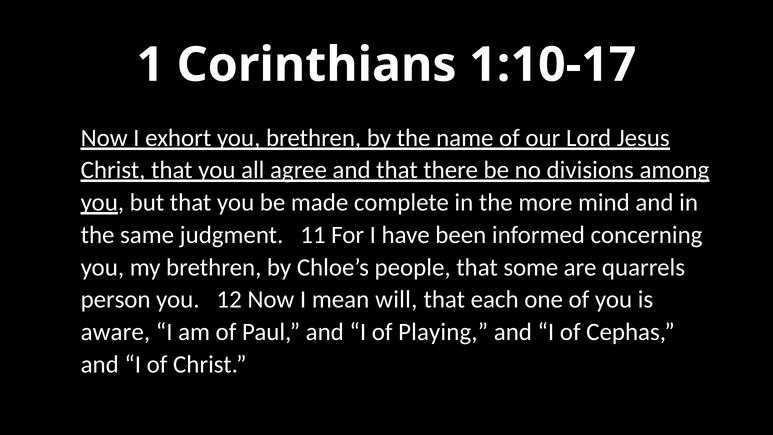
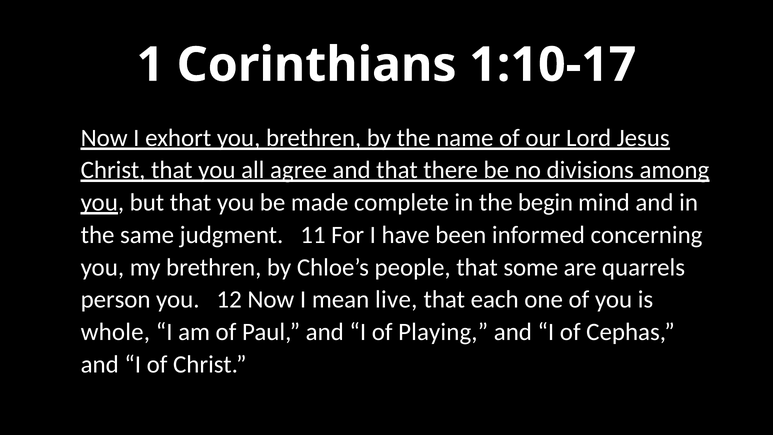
more: more -> begin (546, 202)
will: will -> live (396, 300)
aware: aware -> whole (115, 332)
